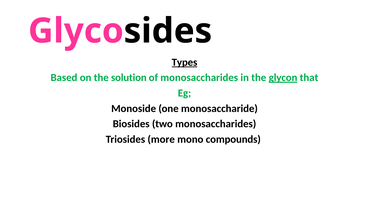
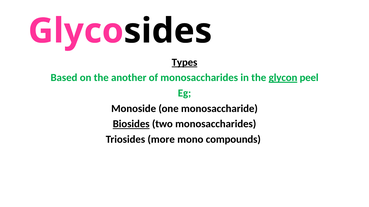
solution: solution -> another (129, 78)
that: that -> peel (309, 78)
Biosides underline: none -> present (131, 124)
